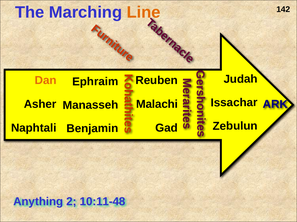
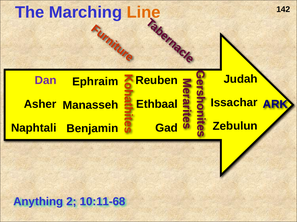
Dan colour: orange -> purple (46, 81)
Malachi: Malachi -> Ethbaal (157, 104)
10:11-48: 10:11-48 -> 10:11-68 (103, 202)
